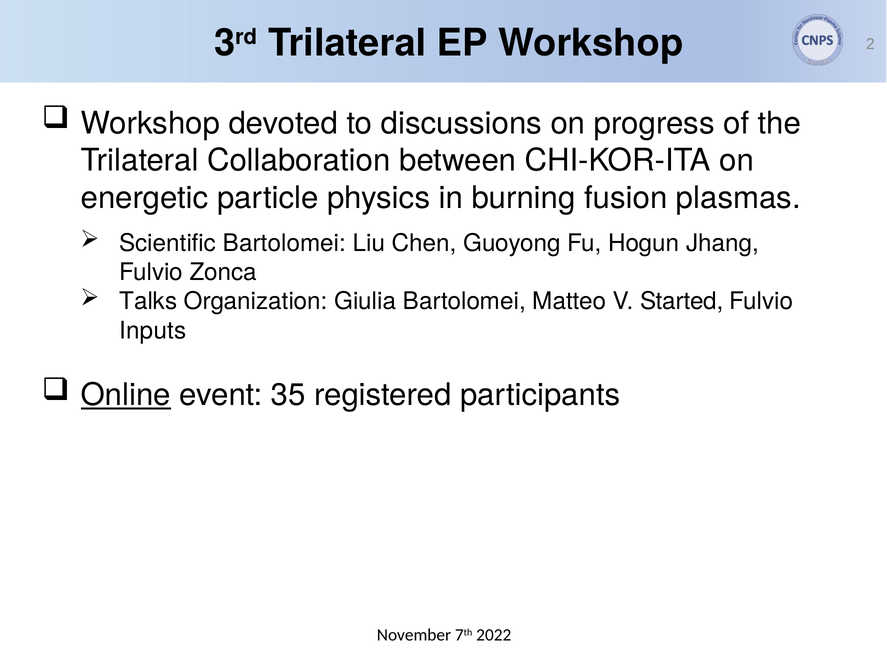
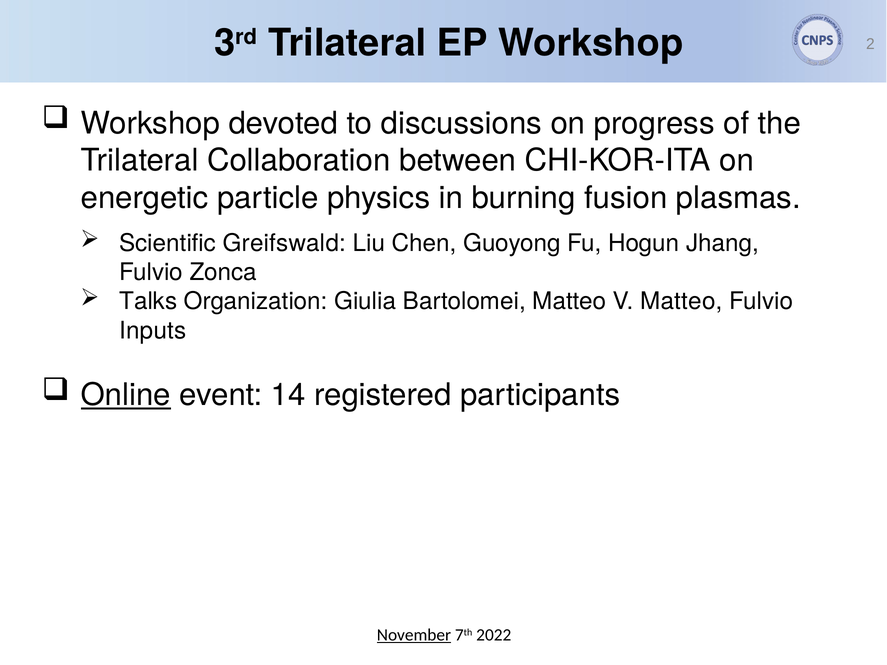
Scientific Bartolomei: Bartolomei -> Greifswald (284, 243)
V Started: Started -> Matteo (681, 302)
35: 35 -> 14 (288, 395)
November underline: none -> present (414, 635)
